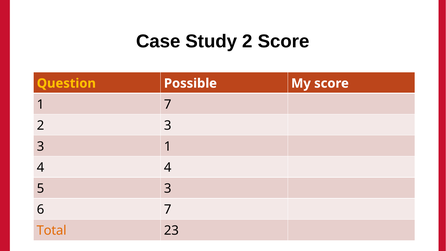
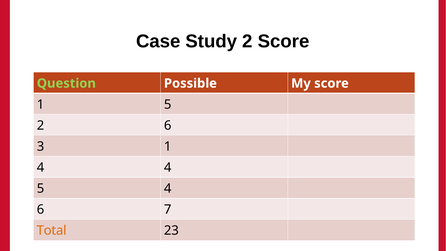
Question colour: yellow -> light green (66, 83)
1 7: 7 -> 5 (168, 104)
2 3: 3 -> 6 (168, 125)
5 3: 3 -> 4 (168, 188)
